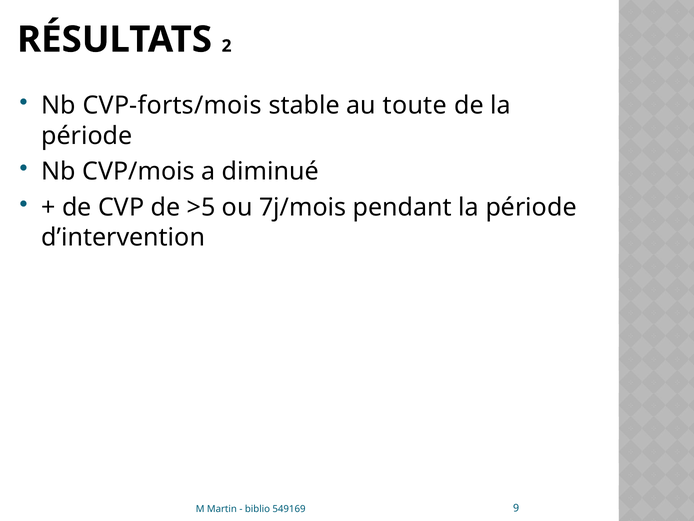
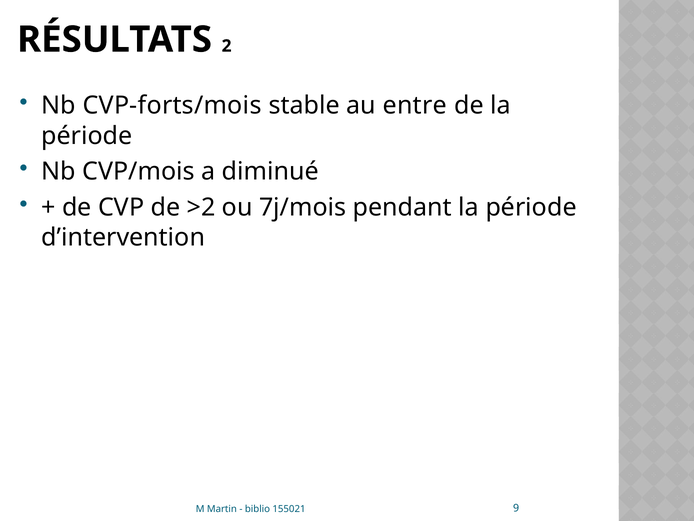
toute: toute -> entre (415, 106)
>5: >5 -> >2 (201, 207)
549169: 549169 -> 155021 (289, 508)
